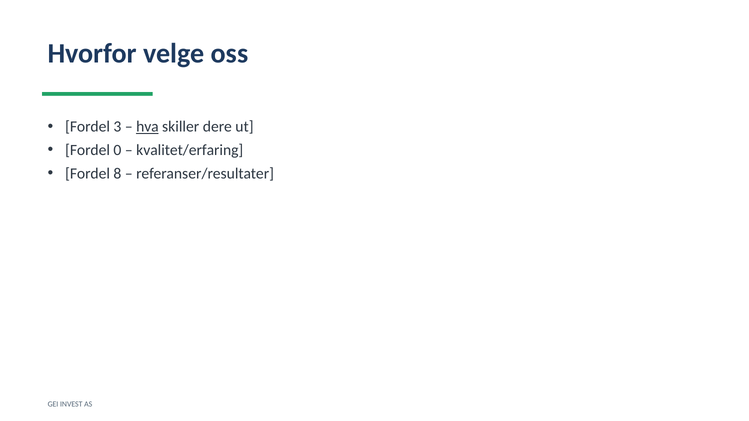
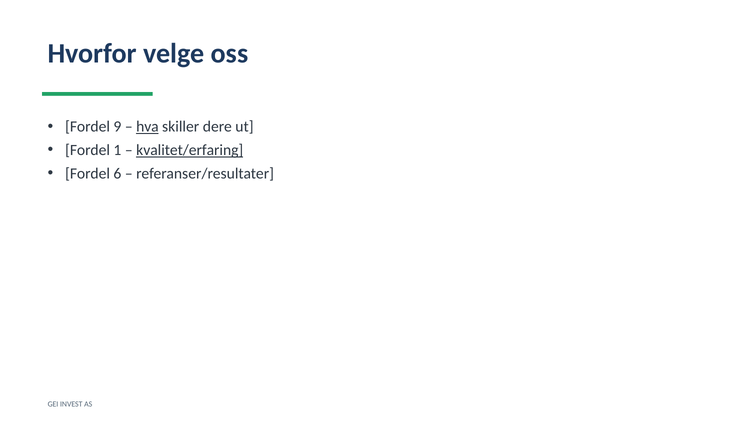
3: 3 -> 9 (117, 127)
0: 0 -> 1 (117, 150)
kvalitet/erfaring underline: none -> present (190, 150)
8: 8 -> 6 (117, 174)
